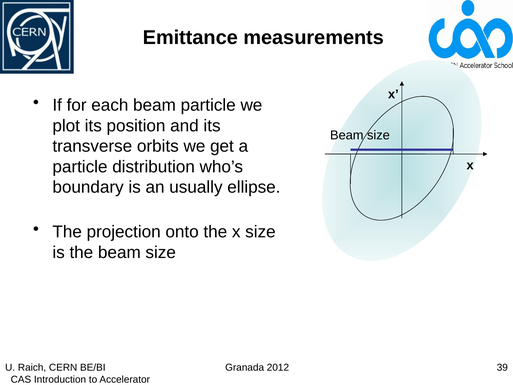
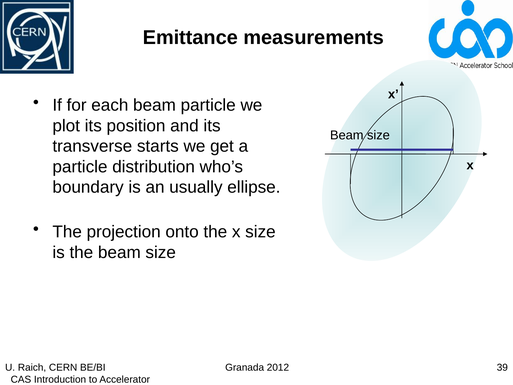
orbits: orbits -> starts (158, 146)
